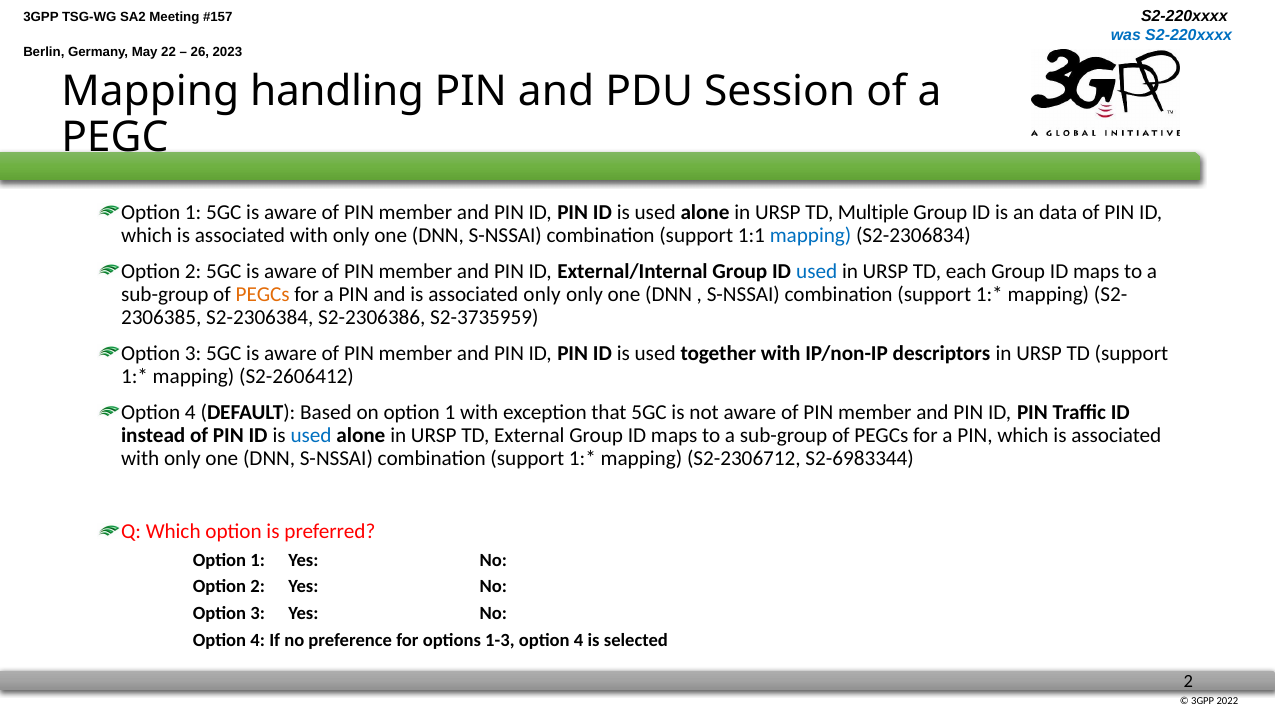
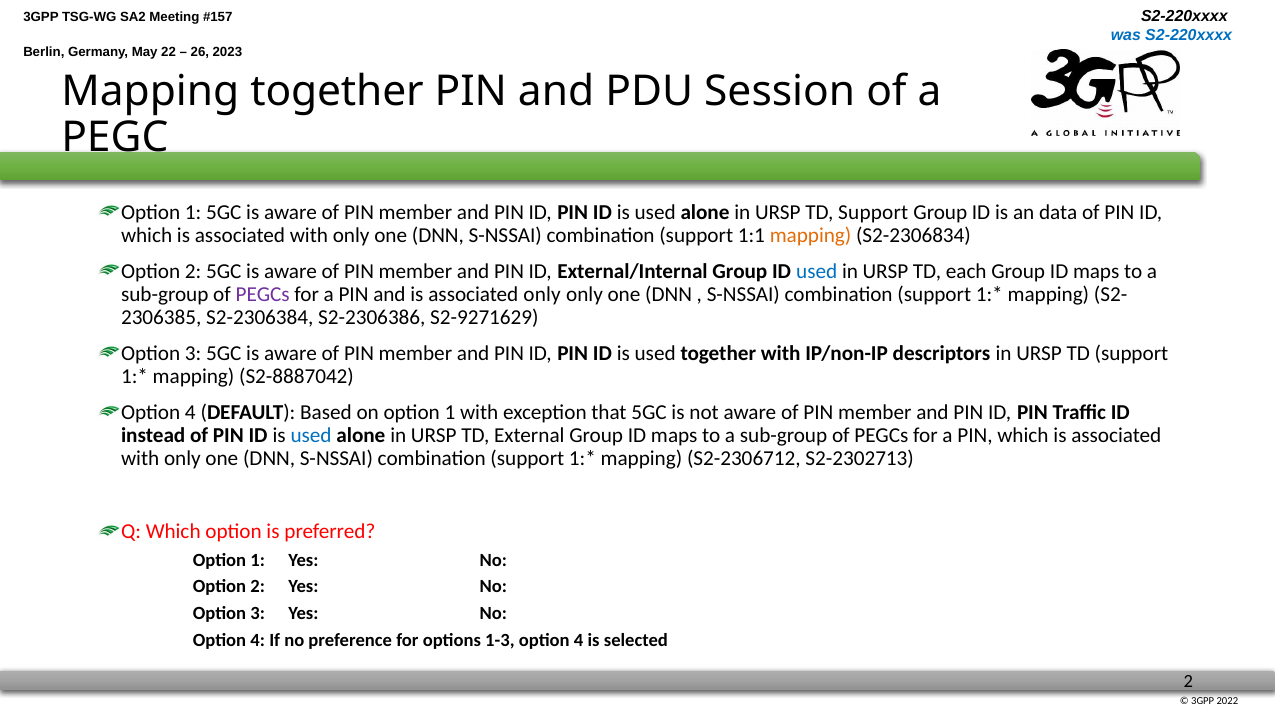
Mapping handling: handling -> together (337, 92)
Multiple: Multiple -> Support (873, 212)
mapping colour: blue -> orange (811, 235)
PEGCs colour: orange -> purple (263, 294)
S2-3735959: S2-3735959 -> S2-9271629 (484, 317)
S2-2606412: S2-2606412 -> S2-8887042 (297, 377)
S2-6983344: S2-6983344 -> S2-2302713 (860, 459)
